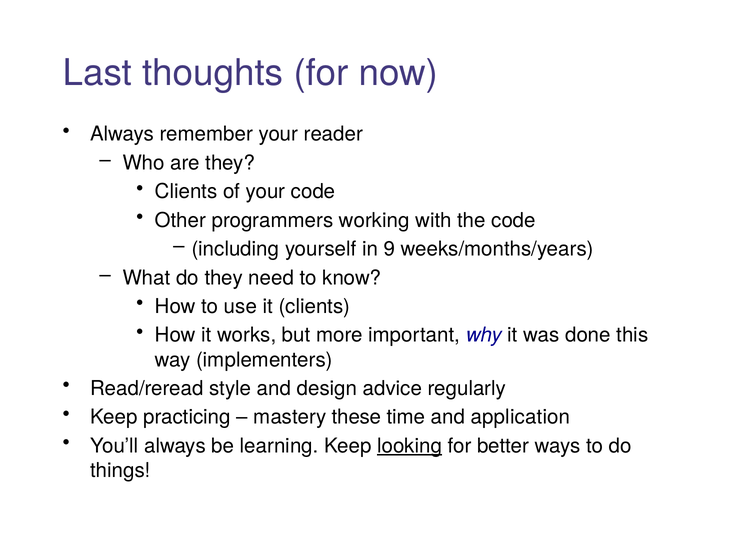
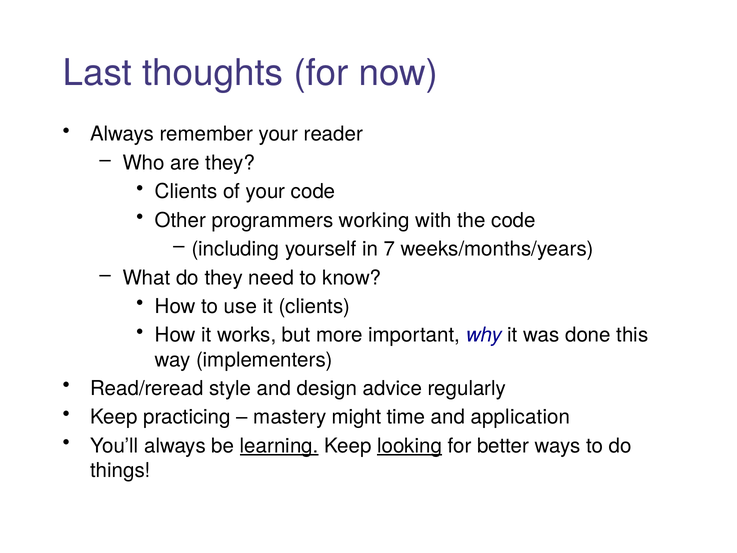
9: 9 -> 7 (389, 249)
these: these -> might (357, 417)
learning underline: none -> present (279, 446)
